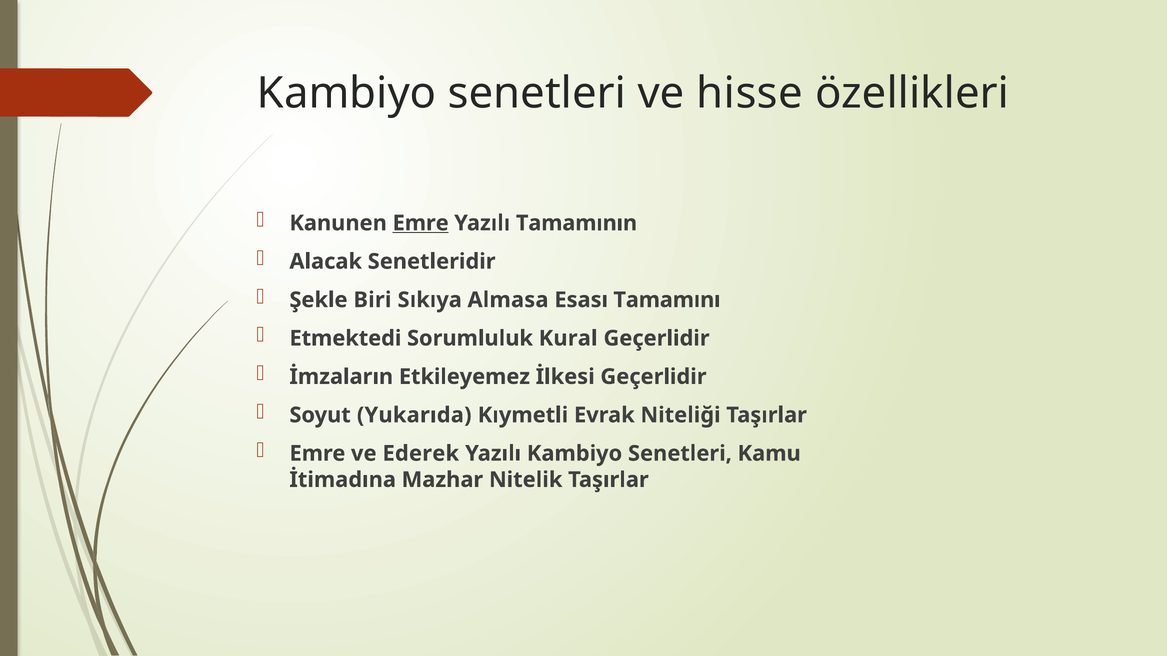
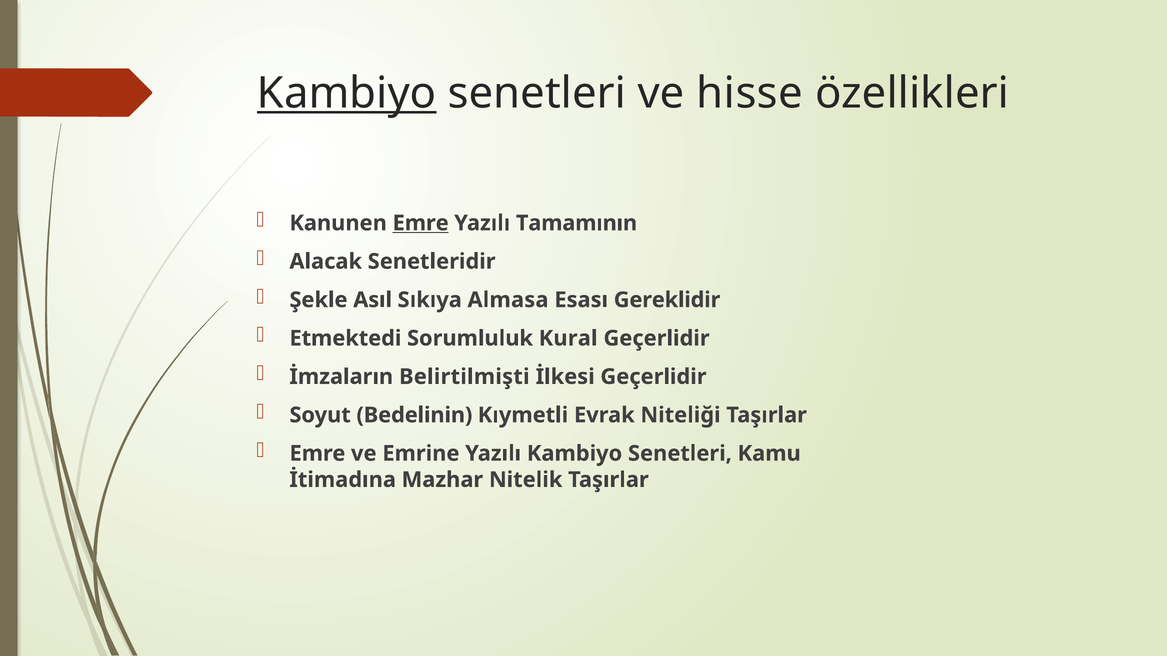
Kambiyo underline: none -> present (347, 93)
Biri: Biri -> Asıl (373, 300)
Tamamını: Tamamını -> Gereklidir (667, 300)
Etkileyemez: Etkileyemez -> Belirtilmişti (464, 377)
Yukarıda: Yukarıda -> Bedelinin (414, 415)
Ederek: Ederek -> Emrine (421, 454)
